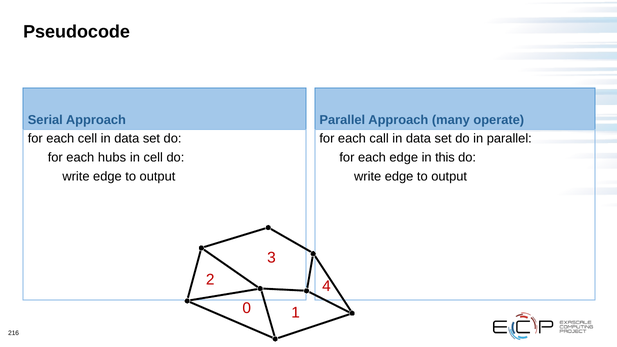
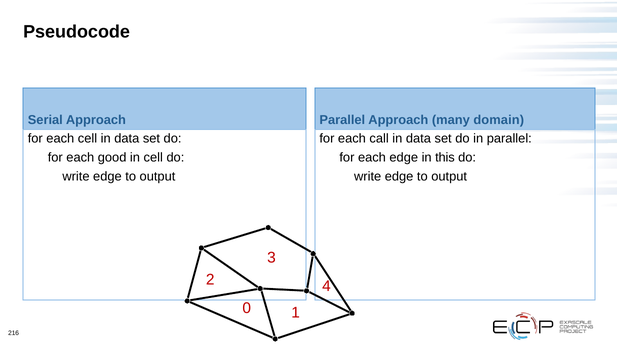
operate: operate -> domain (499, 120)
hubs: hubs -> good (112, 158)
